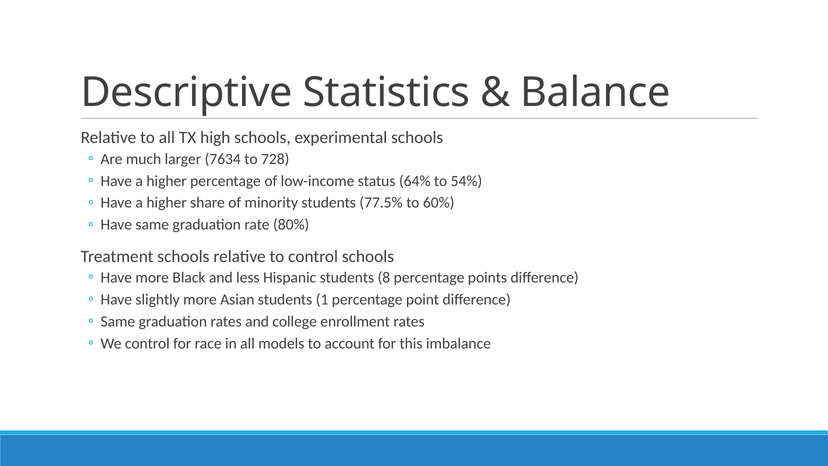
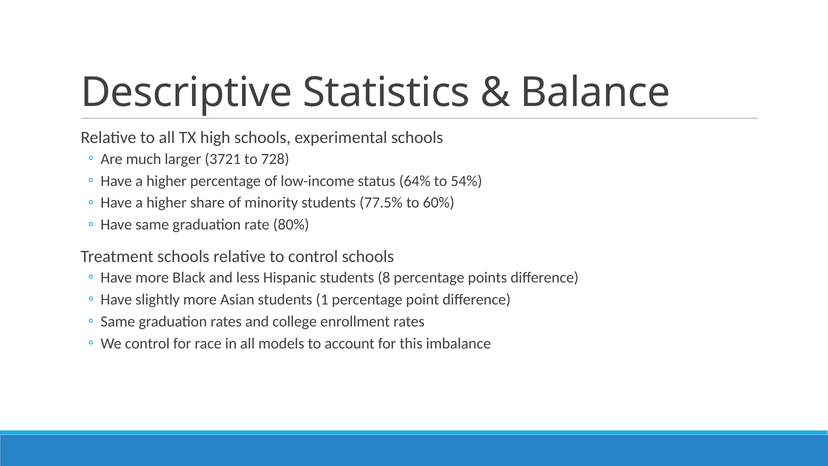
7634: 7634 -> 3721 (223, 159)
